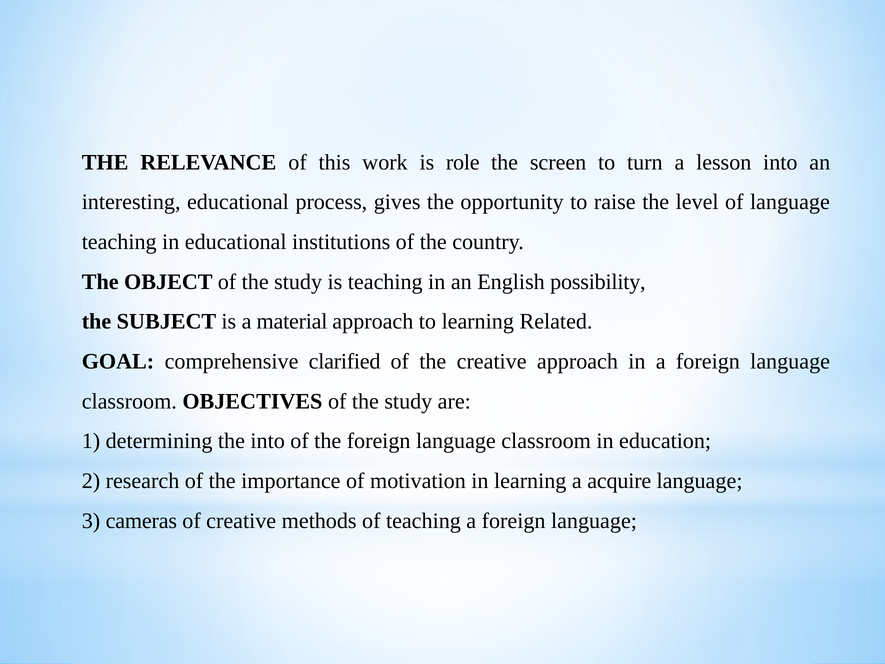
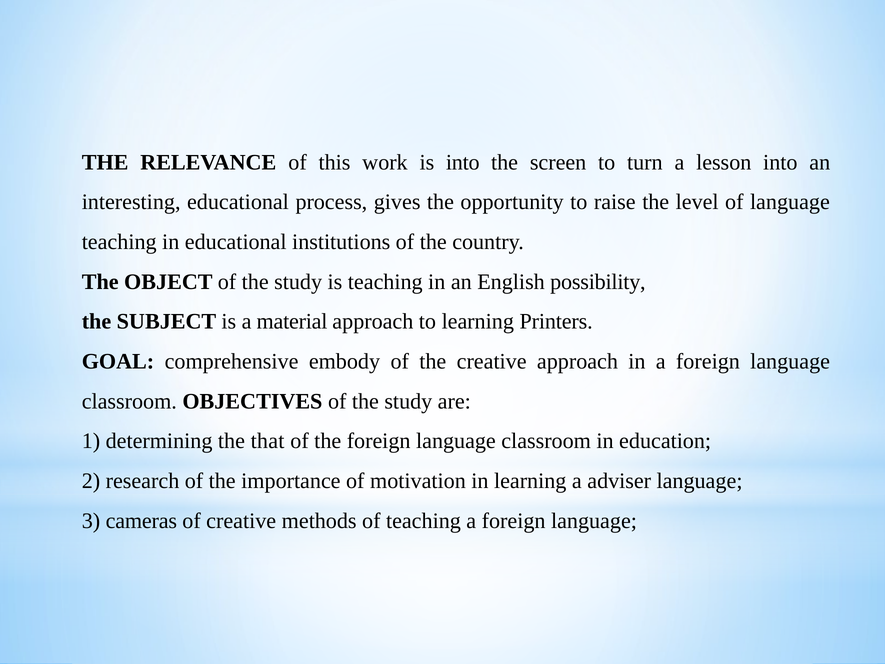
is role: role -> into (463, 162)
Related: Related -> Printers (556, 321)
clarified: clarified -> embody (344, 361)
the into: into -> that (268, 441)
acquire: acquire -> adviser (619, 481)
